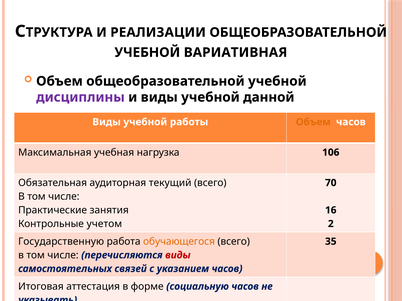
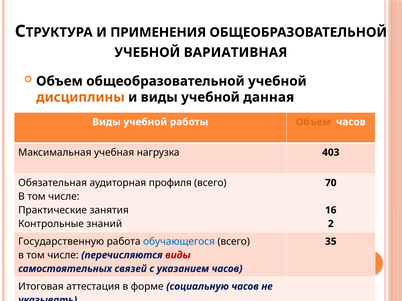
РЕАЛИЗАЦИИ: РЕАЛИЗАЦИИ -> ПРИМЕНЕНИЯ (158, 32)
дисциплины colour: purple -> orange (80, 97)
данной: данной -> данная (269, 97)
106: 106 -> 403 (331, 153)
текущий: текущий -> профиля (170, 183)
учетом: учетом -> знаний (104, 224)
обучающегося colour: orange -> blue (179, 242)
